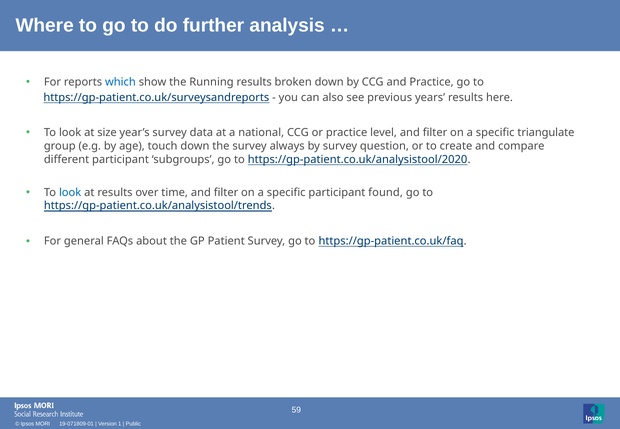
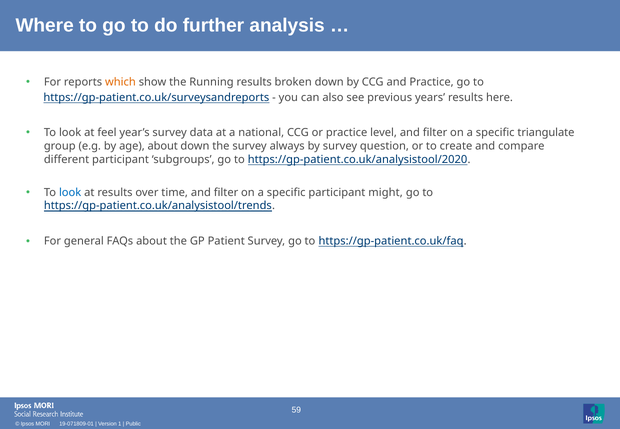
which colour: blue -> orange (120, 82)
size: size -> feel (107, 133)
age touch: touch -> about (163, 146)
found: found -> might (386, 193)
